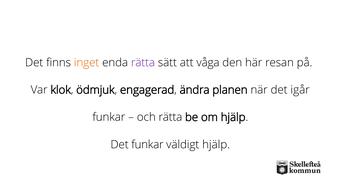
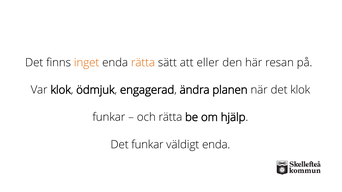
rätta colour: purple -> orange (143, 63)
våga: våga -> eller (208, 63)
det igår: igår -> klok (300, 90)
väldigt hjälp: hjälp -> enda (216, 145)
